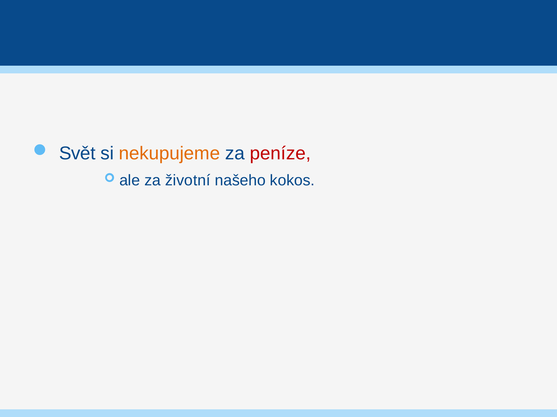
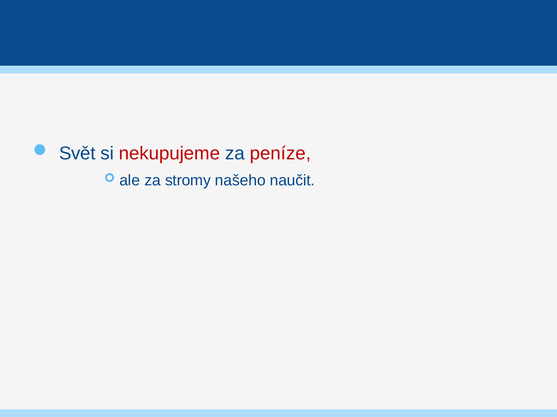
nekupujeme colour: orange -> red (170, 154)
životní: životní -> stromy (188, 181)
kokos: kokos -> naučit (292, 181)
